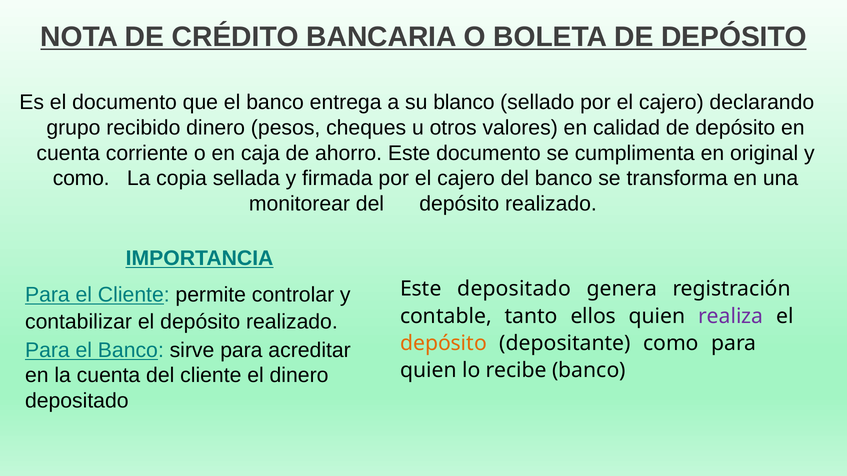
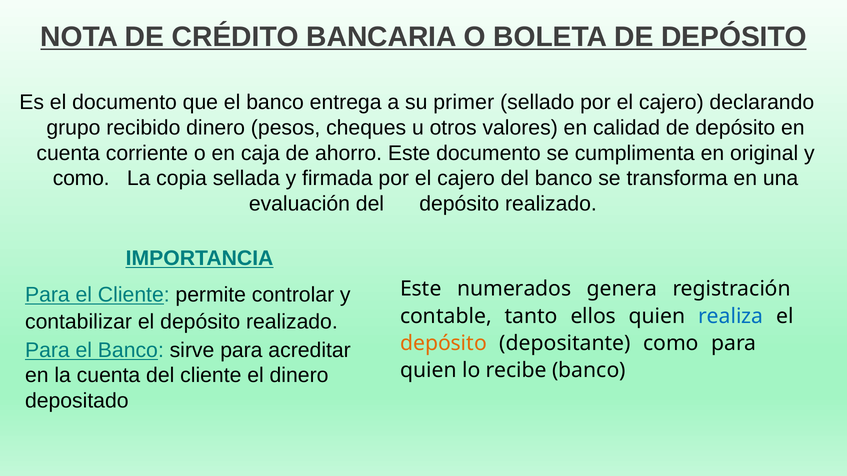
blanco: blanco -> primer (464, 102)
monitorear: monitorear -> evaluación (299, 204)
Este depositado: depositado -> numerados (514, 289)
realiza colour: purple -> blue (731, 316)
